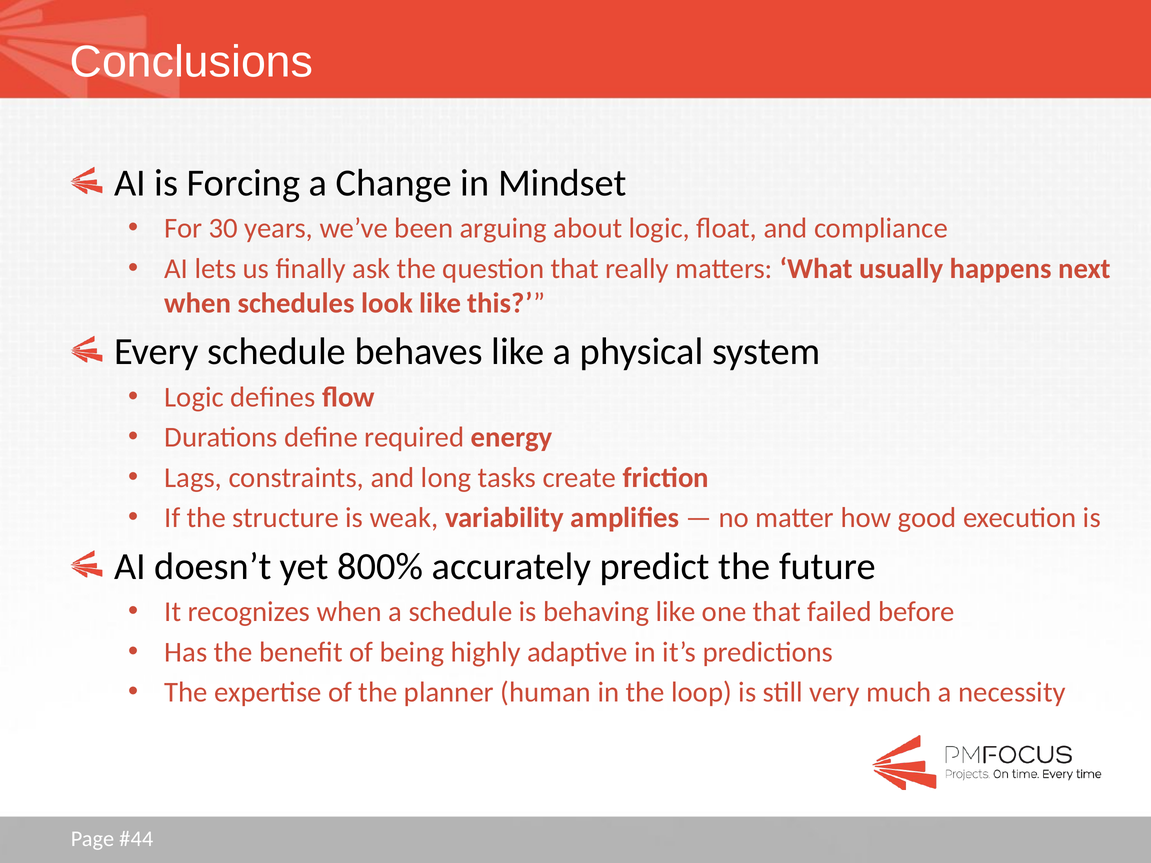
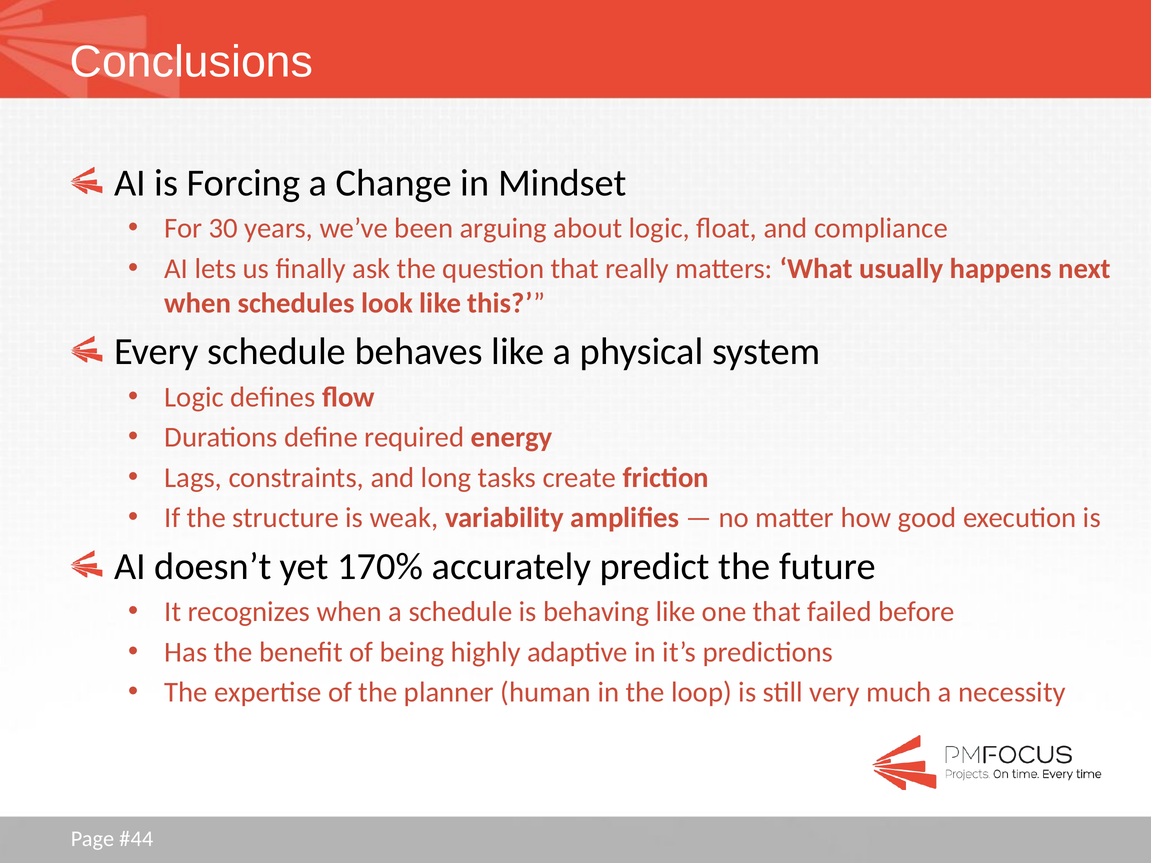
800%: 800% -> 170% (380, 567)
